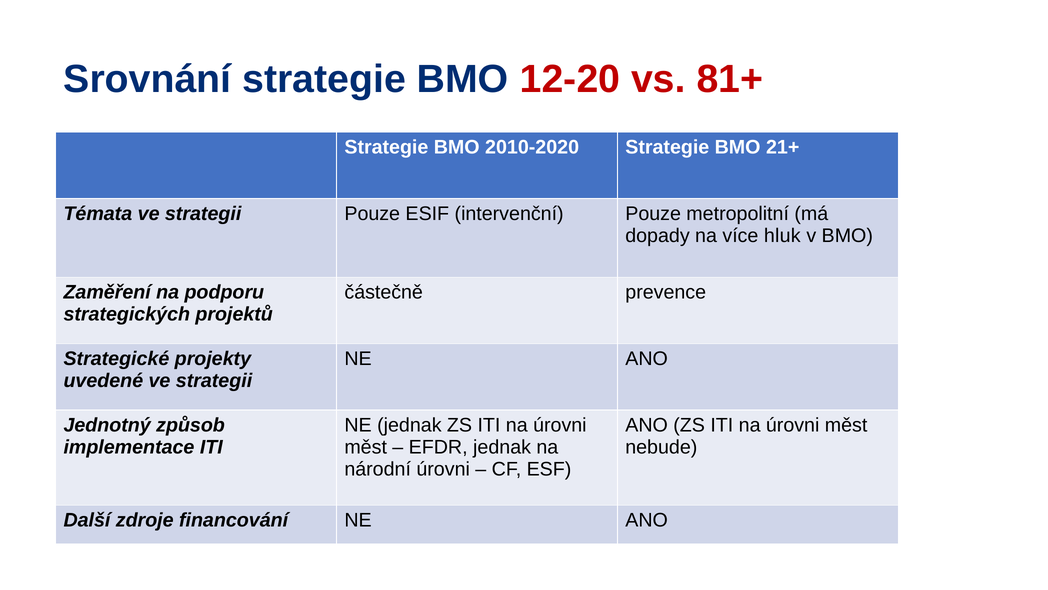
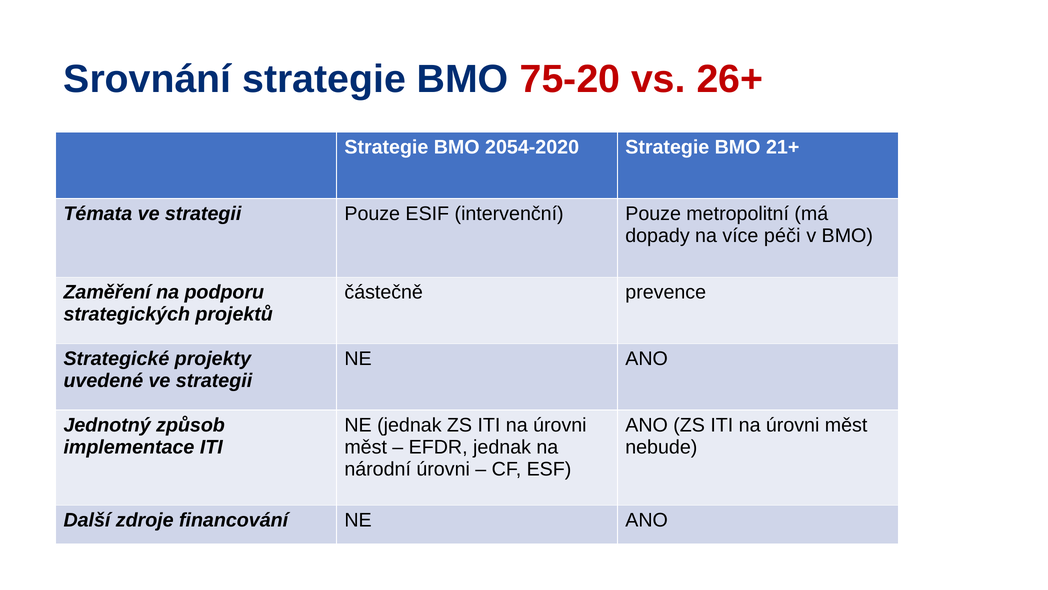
12-20: 12-20 -> 75-20 (570, 79)
81+: 81+ -> 26+ (730, 79)
2010-2020: 2010-2020 -> 2054-2020 (532, 147)
hluk: hluk -> péči (782, 236)
